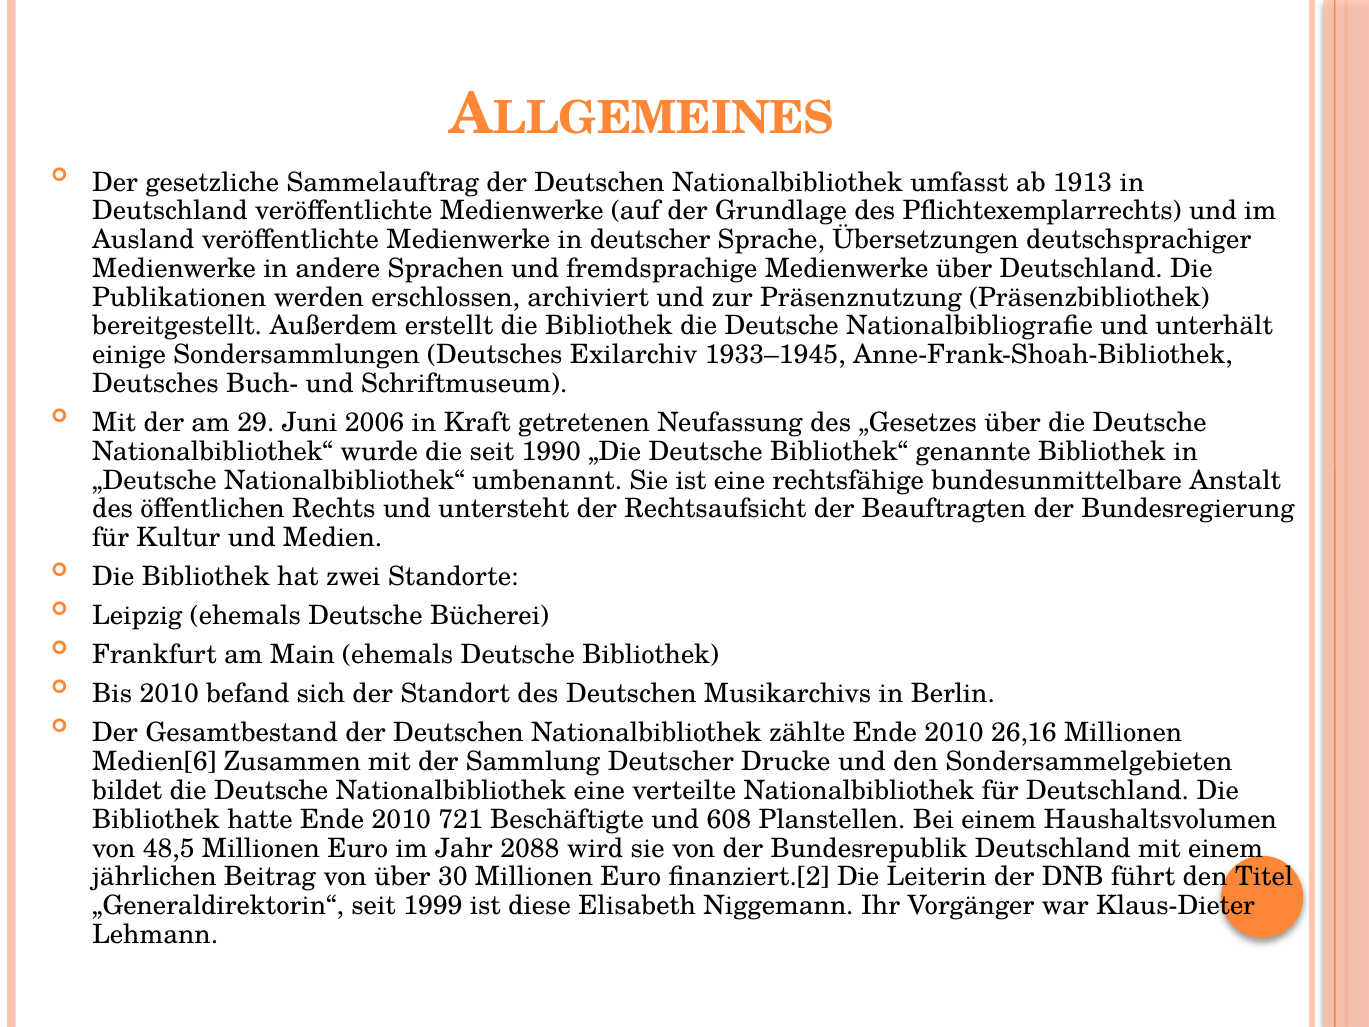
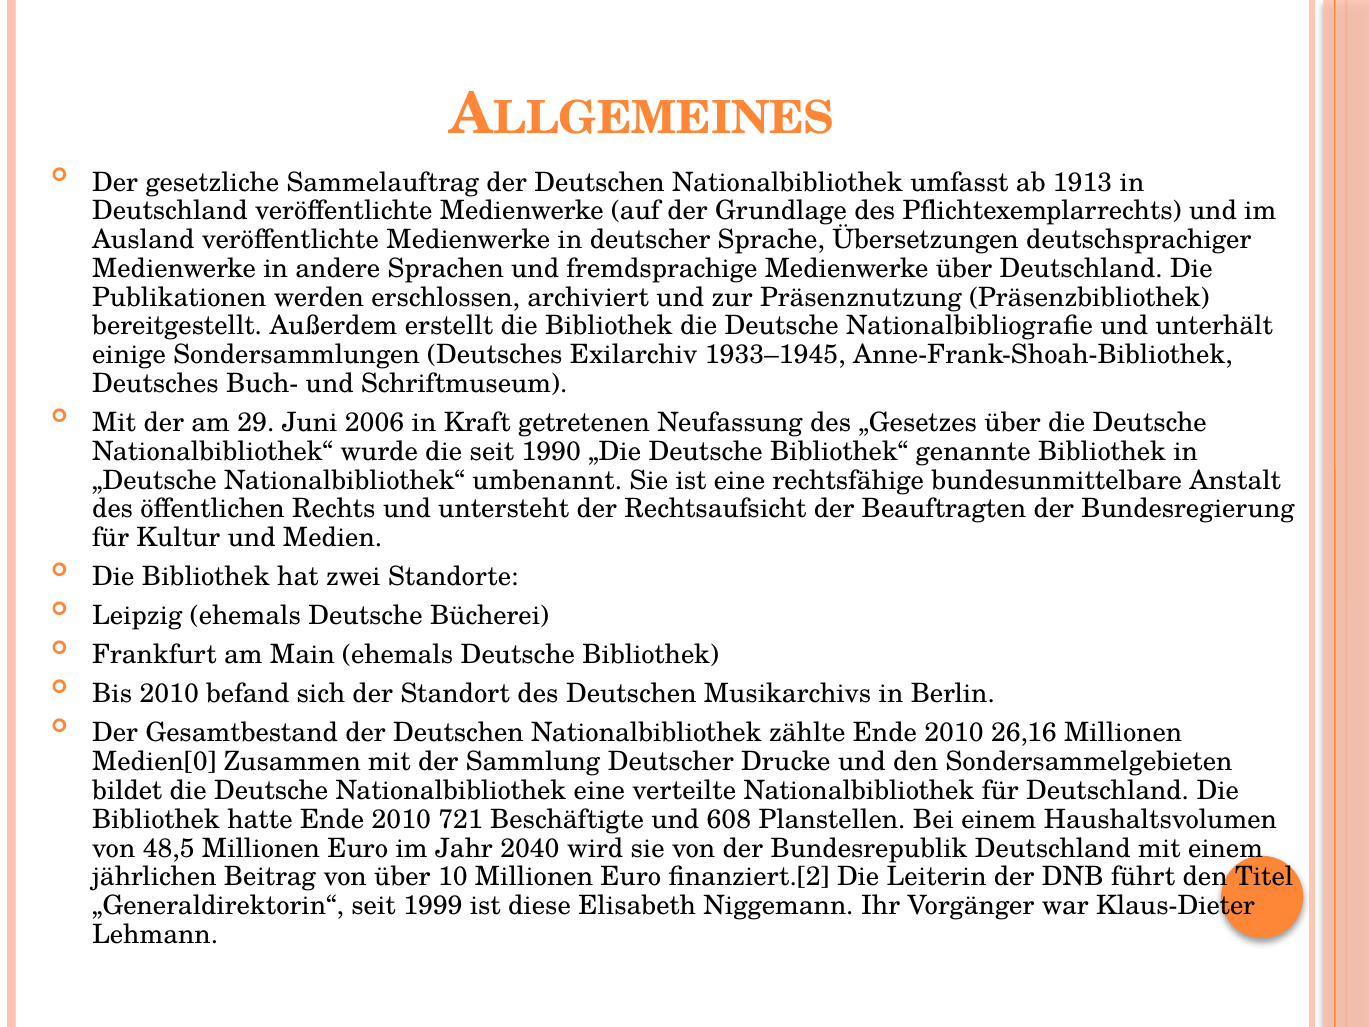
Medien[6: Medien[6 -> Medien[0 (154, 762)
2088: 2088 -> 2040 (530, 848)
30: 30 -> 10 (453, 877)
